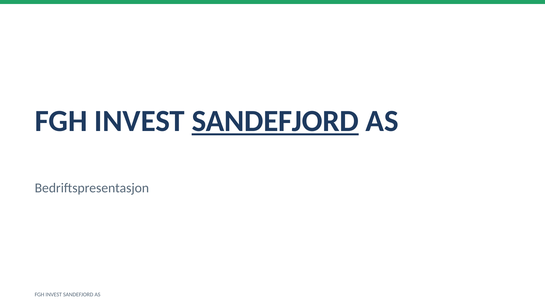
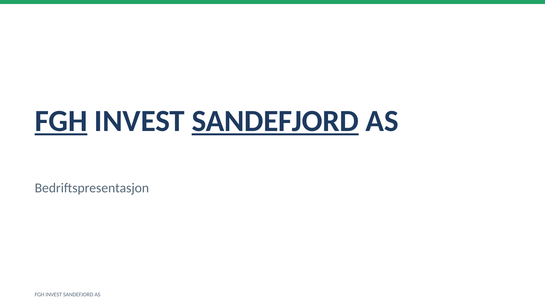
FGH underline: none -> present (61, 121)
